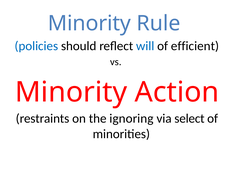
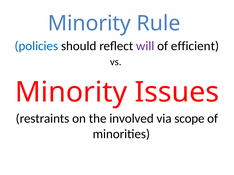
will colour: blue -> purple (145, 46)
Action: Action -> Issues (177, 92)
ignoring: ignoring -> involved (132, 119)
select: select -> scope (189, 119)
